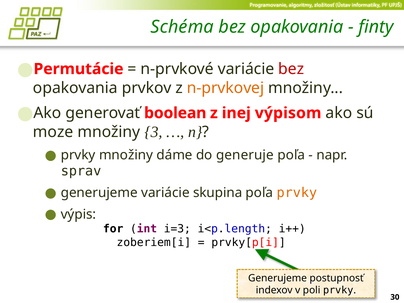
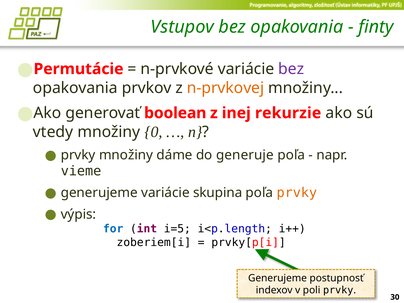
Schéma: Schéma -> Vstupov (182, 27)
bez colour: red -> purple (291, 69)
výpisom: výpisom -> rekurzie (288, 113)
moze: moze -> vtedy (53, 132)
3: 3 -> 0 (153, 132)
sprav: sprav -> vieme (81, 171)
for colour: black -> blue (113, 229)
i=3: i=3 -> i=5 (177, 229)
